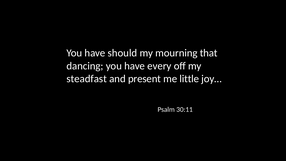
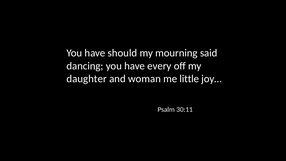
that: that -> said (209, 53)
steadfast: steadfast -> daughter (87, 79)
present: present -> woman (144, 79)
